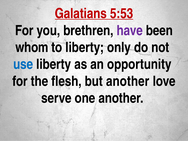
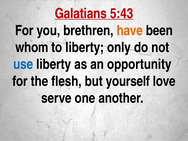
5:53: 5:53 -> 5:43 (122, 14)
have colour: purple -> orange (130, 31)
but another: another -> yourself (128, 81)
